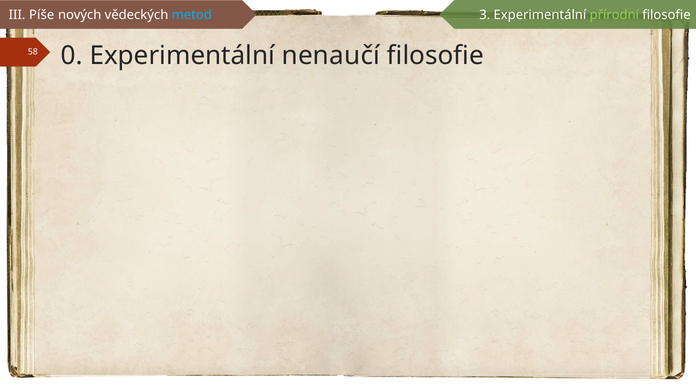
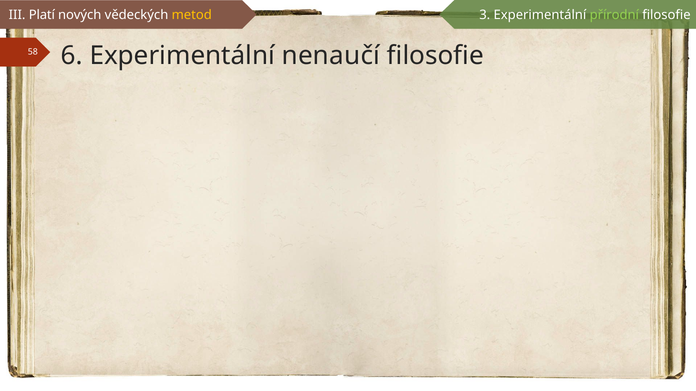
Píše: Píše -> Platí (42, 15)
metod colour: light blue -> yellow (192, 15)
0: 0 -> 6 (72, 56)
